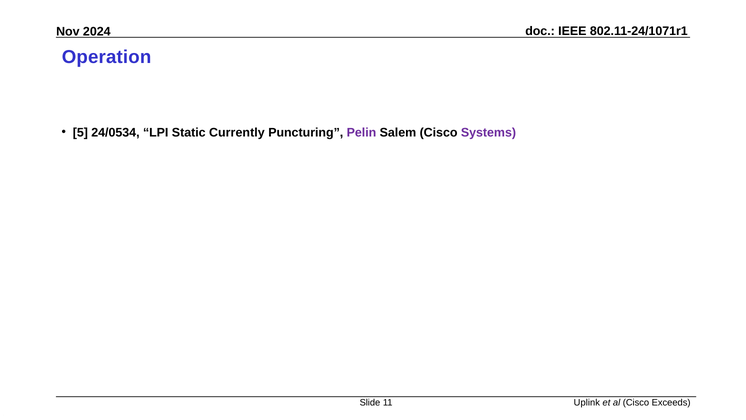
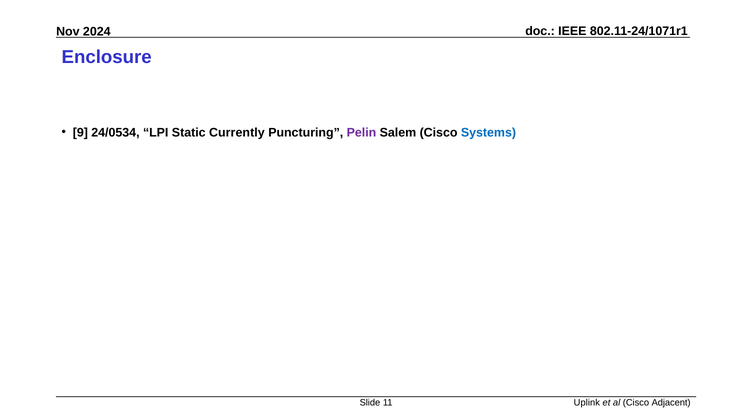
Operation: Operation -> Enclosure (107, 57)
5: 5 -> 9 (80, 132)
Systems colour: purple -> blue (488, 132)
Exceeds: Exceeds -> Adjacent (671, 402)
